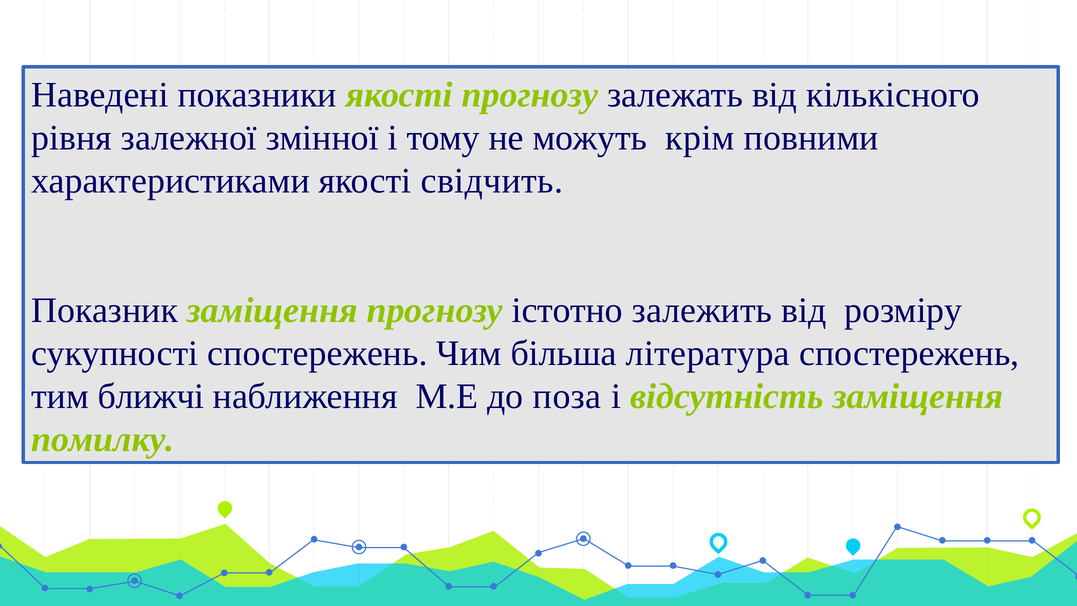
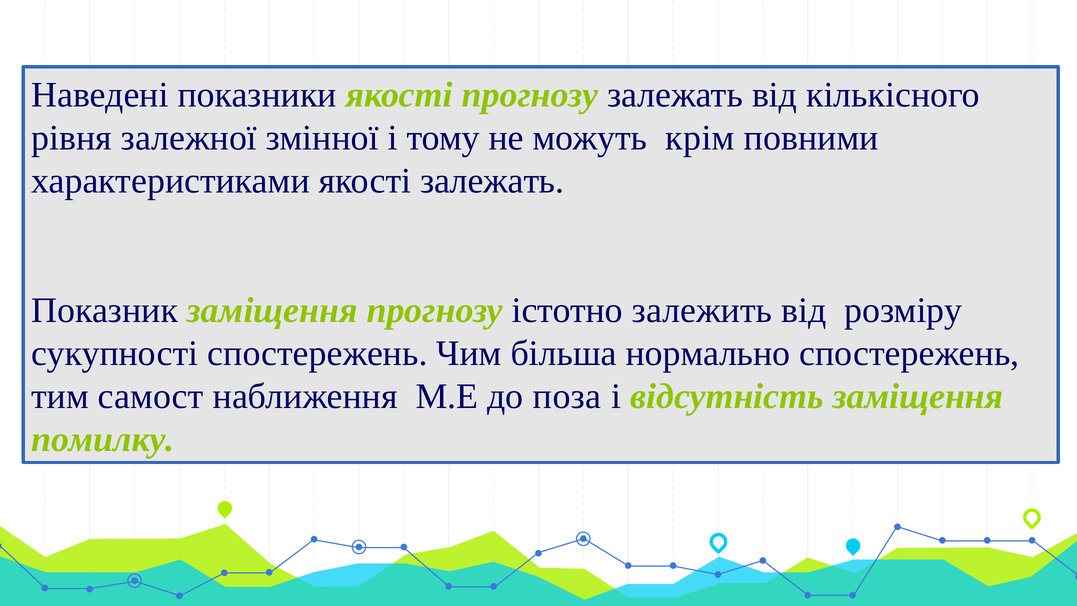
якості свідчить: свідчить -> залежать (492, 181)
література: література -> нормально (708, 353)
ближчі: ближчі -> самост (151, 396)
